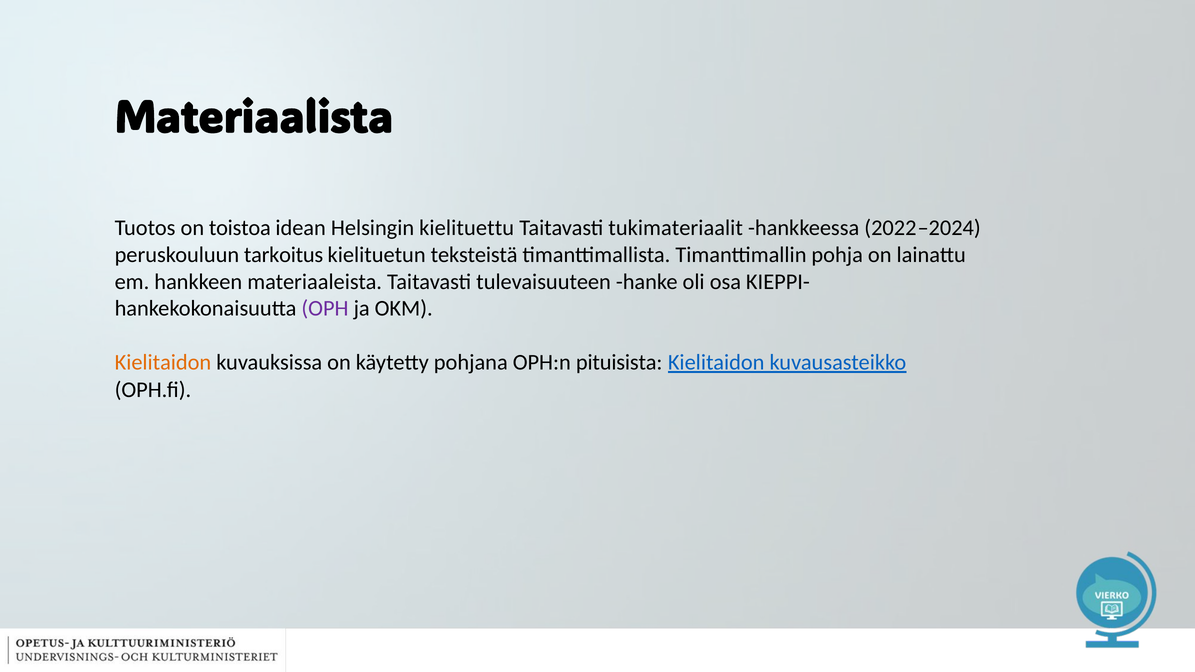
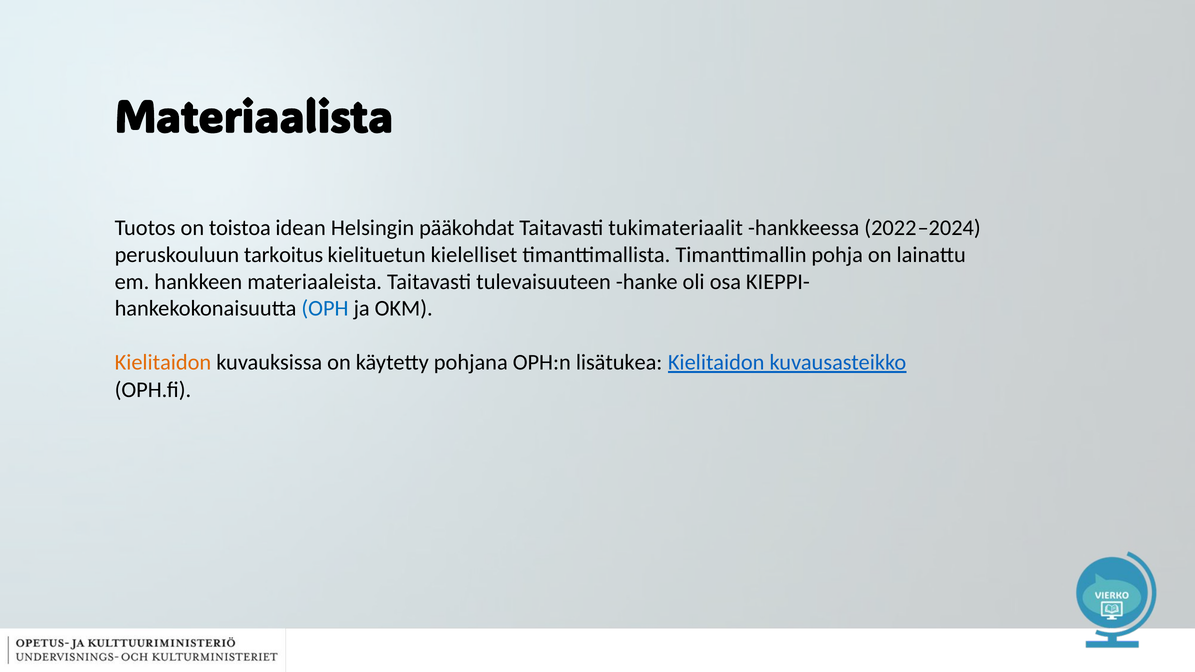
kielituettu: kielituettu -> pääkohdat (467, 228)
teksteistä: teksteistä -> kielelliset (474, 255)
OPH colour: purple -> blue (325, 309)
pituisista: pituisista -> lisätukea (619, 362)
